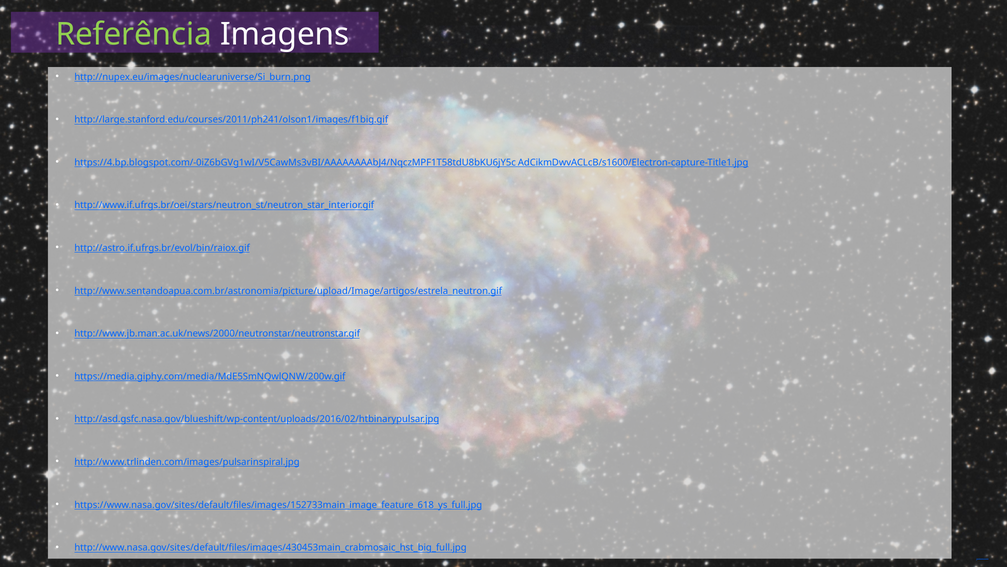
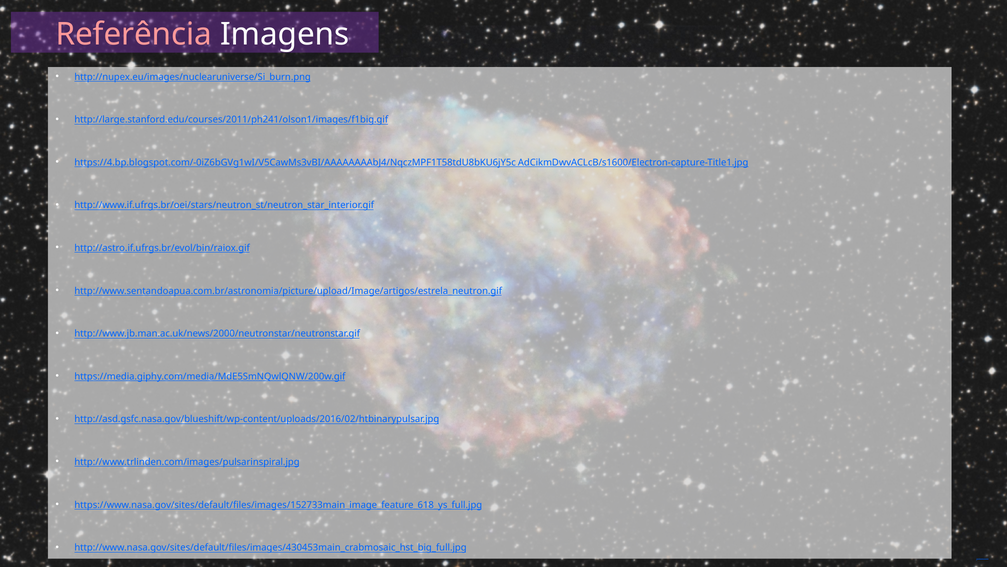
Referência colour: light green -> pink (134, 34)
